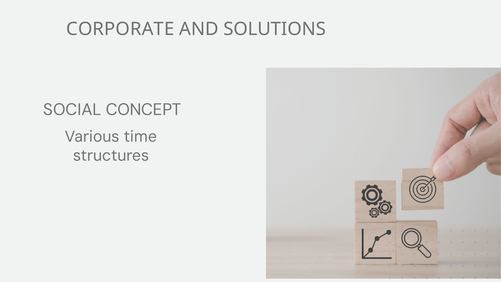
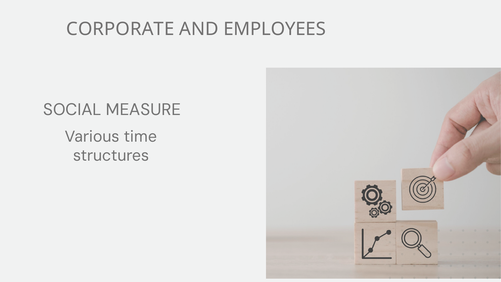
SOLUTIONS: SOLUTIONS -> EMPLOYEES (275, 29)
CONCEPT: CONCEPT -> MEASURE (143, 110)
